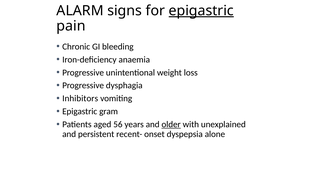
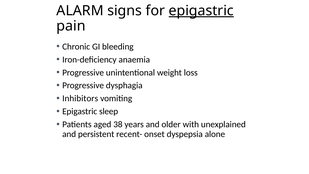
gram: gram -> sleep (109, 111)
56: 56 -> 38 (118, 124)
older underline: present -> none (171, 124)
